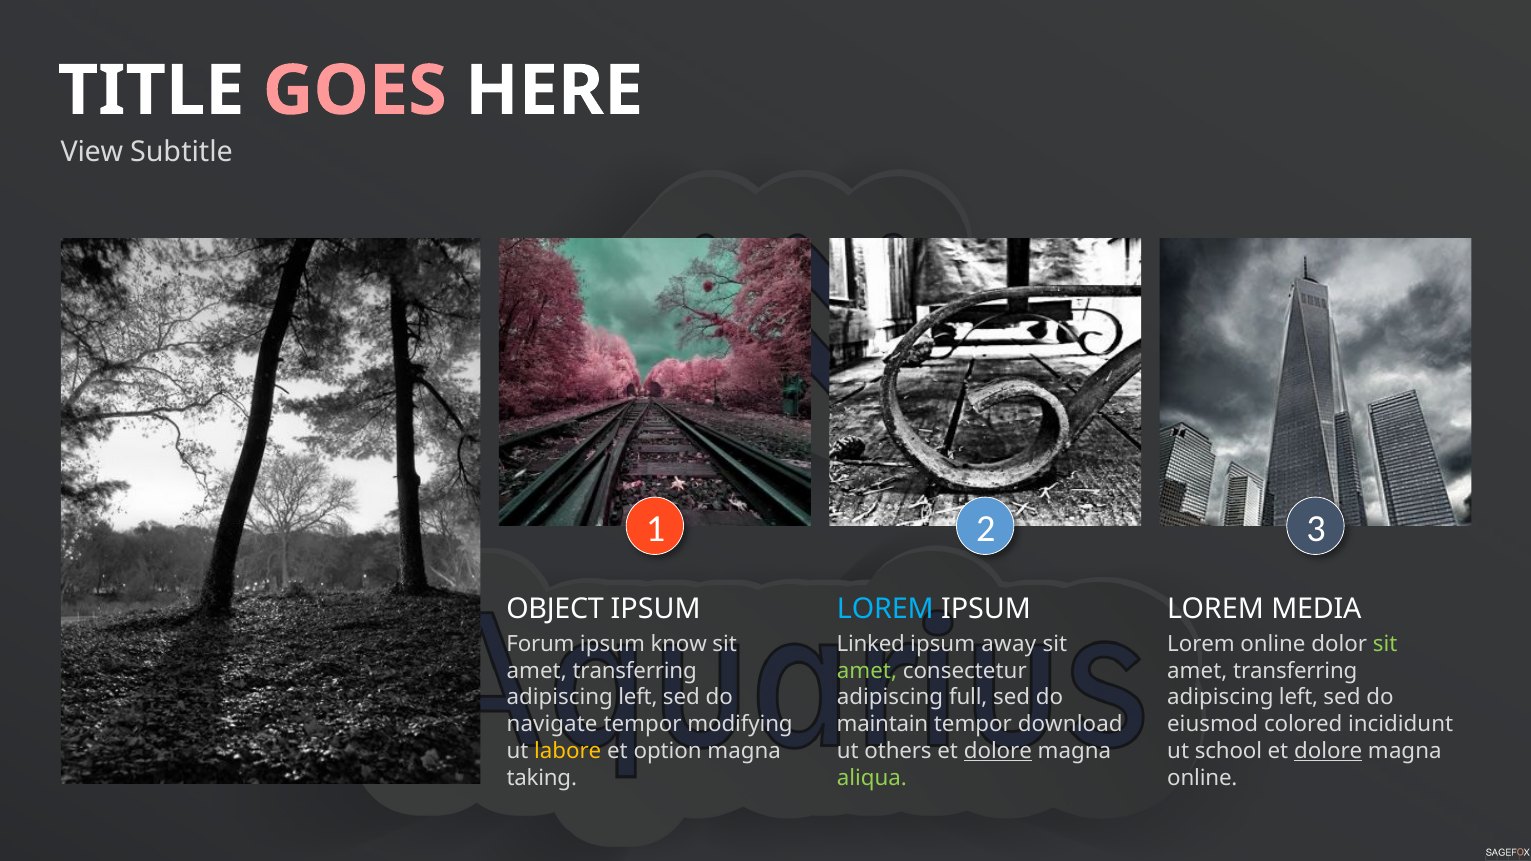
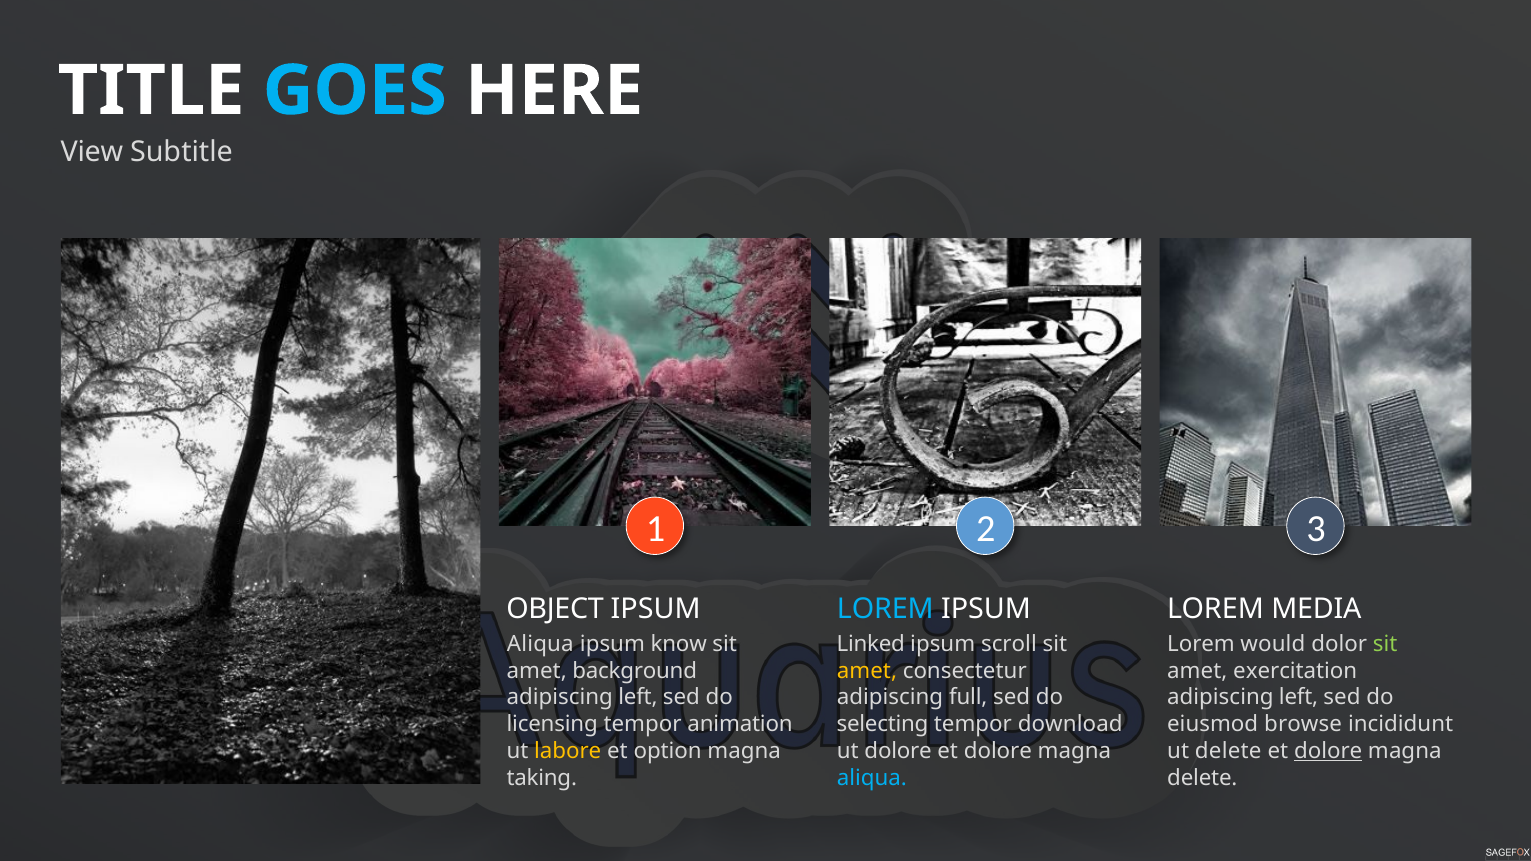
GOES colour: pink -> light blue (355, 91)
Forum: Forum -> Aliqua (540, 644)
away: away -> scroll (1009, 644)
Lorem online: online -> would (1273, 644)
transferring: transferring -> background (635, 671)
amet colour: light green -> yellow (867, 671)
transferring: transferring -> exercitation (1295, 671)
navigate: navigate -> licensing (552, 725)
modifying: modifying -> animation (740, 725)
maintain: maintain -> selecting (883, 725)
colored: colored -> browse (1303, 725)
ut others: others -> dolore (898, 751)
dolore underline: present -> none (998, 751)
ut school: school -> delete (1228, 751)
aliqua colour: light green -> light blue (872, 778)
online: online -> delete (1202, 778)
